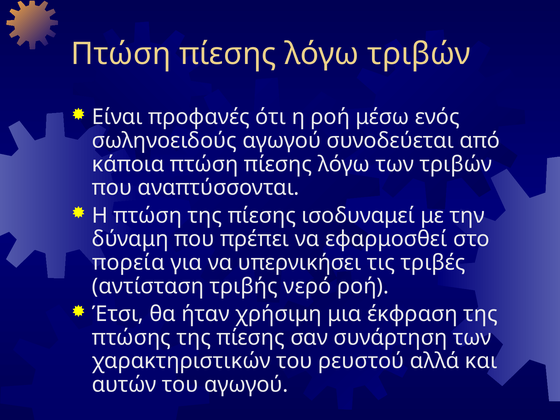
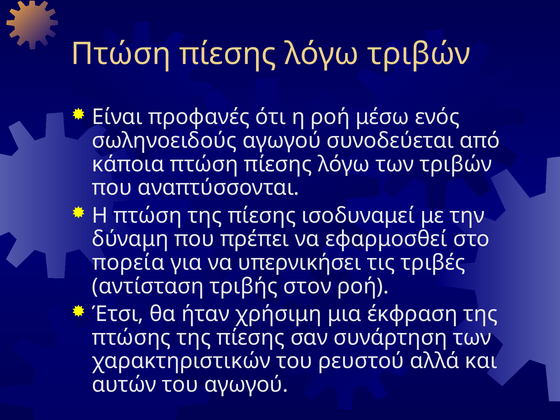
νερό: νερό -> στον (307, 286)
